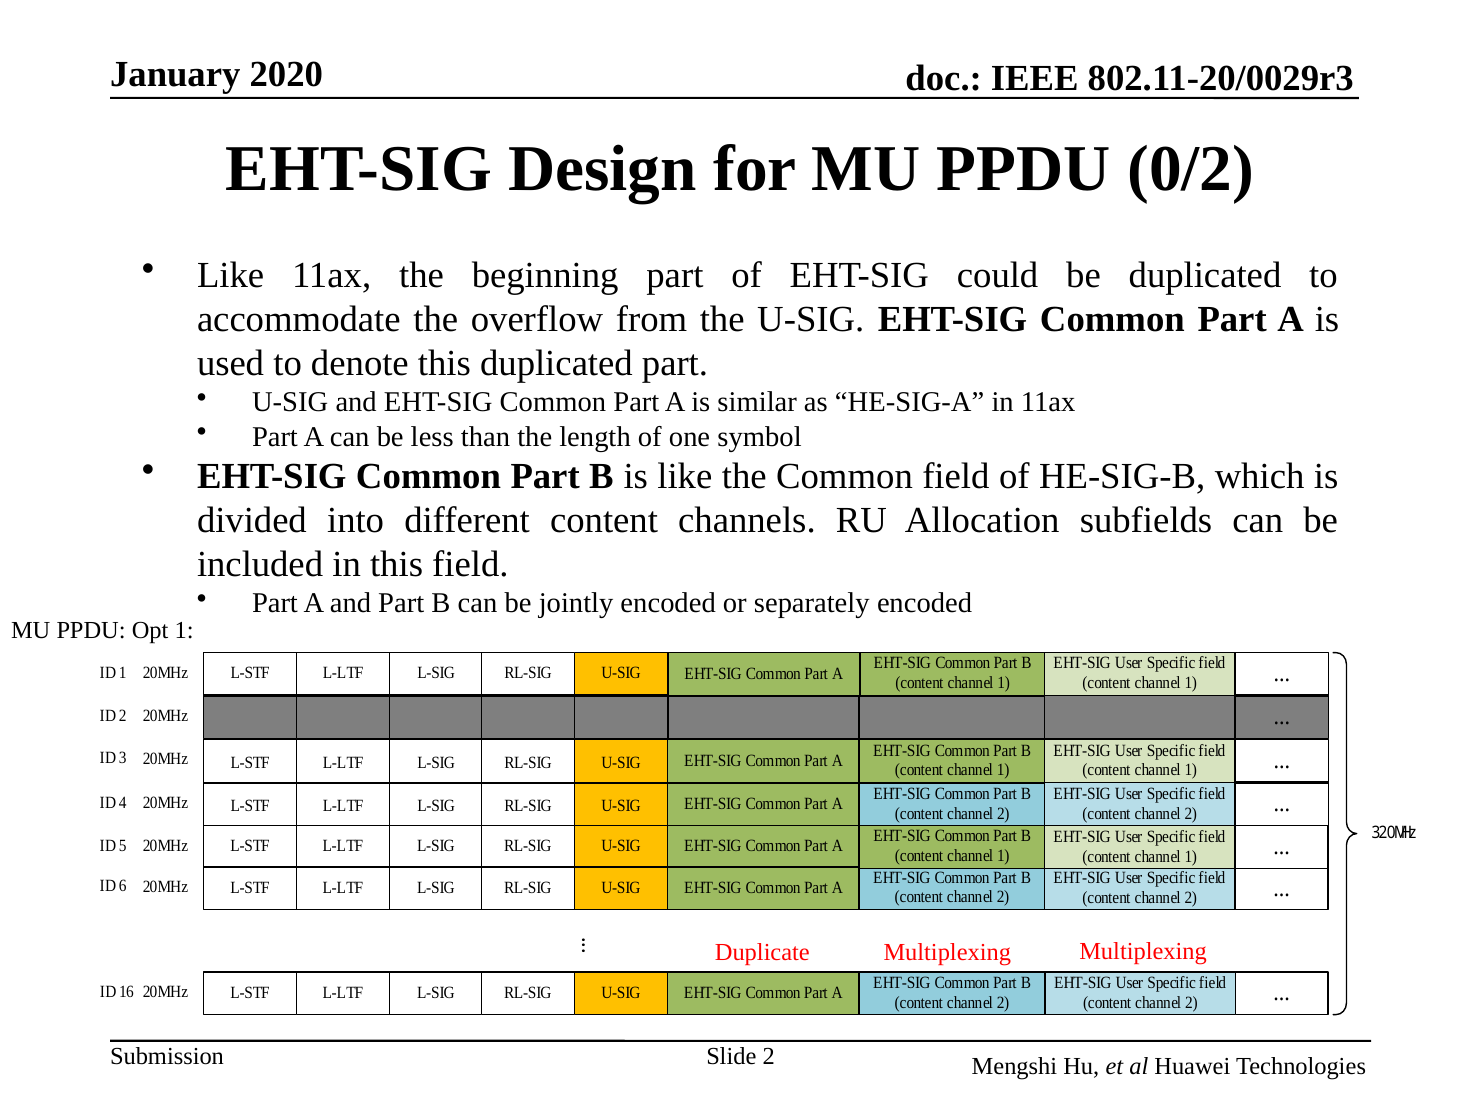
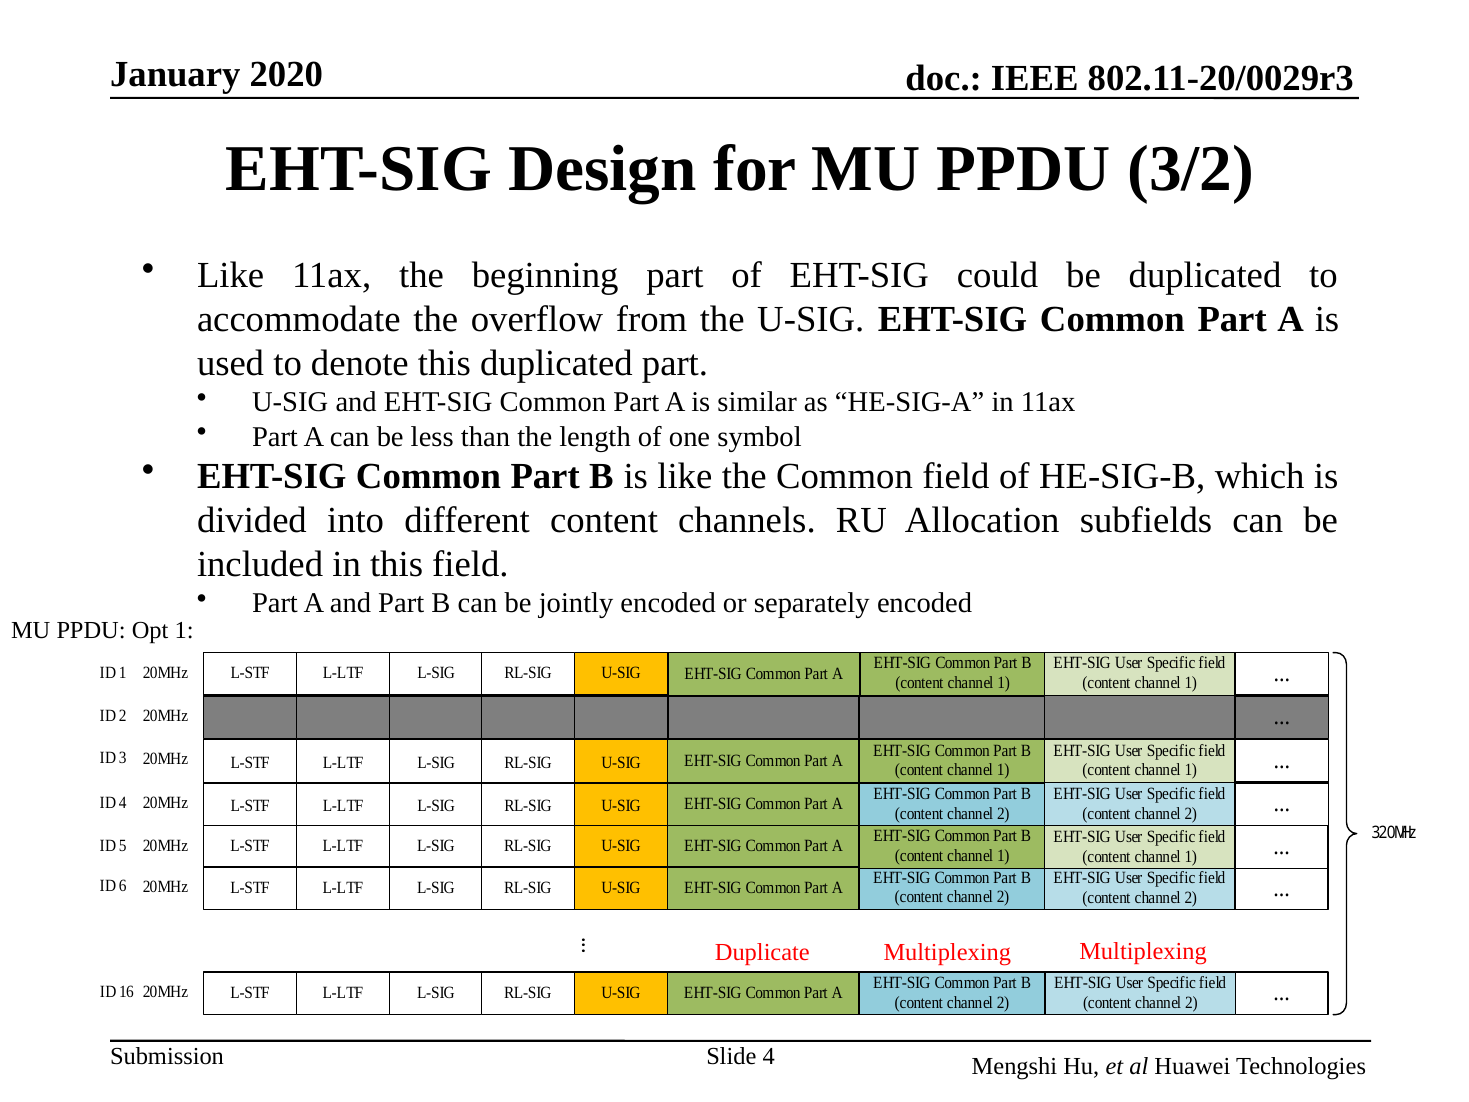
0/2: 0/2 -> 3/2 (1191, 169)
Slide 2: 2 -> 4 (769, 1057)
